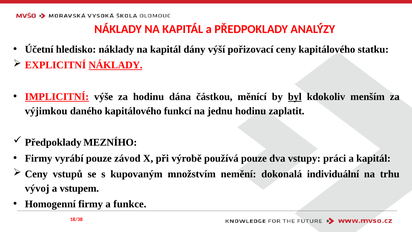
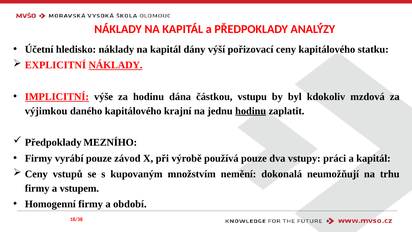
měnící: měnící -> vstupu (252, 97)
byl underline: present -> none (295, 97)
menším: menším -> mzdová (368, 97)
funkcí: funkcí -> krajní (178, 111)
hodinu underline: none -> present (251, 111)
individuální: individuální -> neumožňují (333, 174)
vývoj: vývoj -> firmy (37, 188)
funkce: funkce -> období (130, 204)
